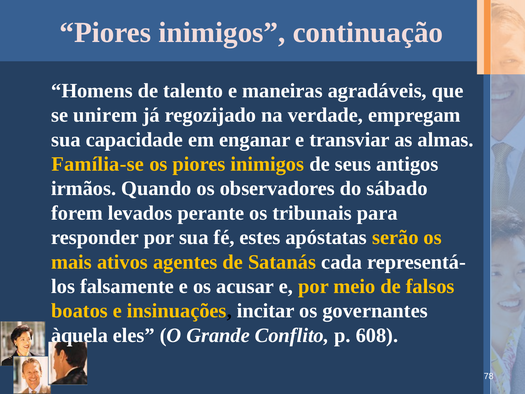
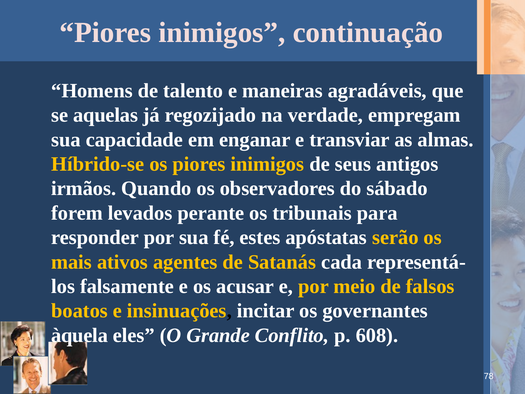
unirem: unirem -> aquelas (106, 115)
Família-se: Família-se -> Híbrido-se (98, 164)
